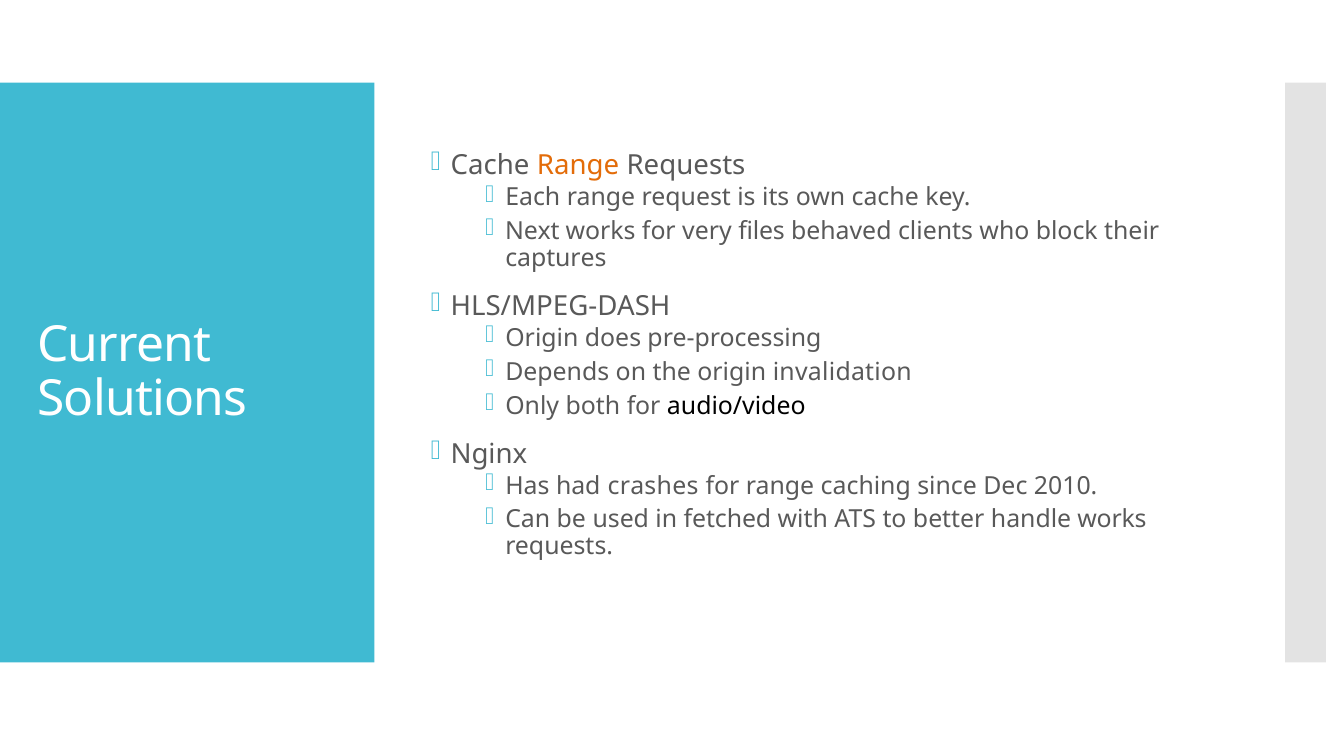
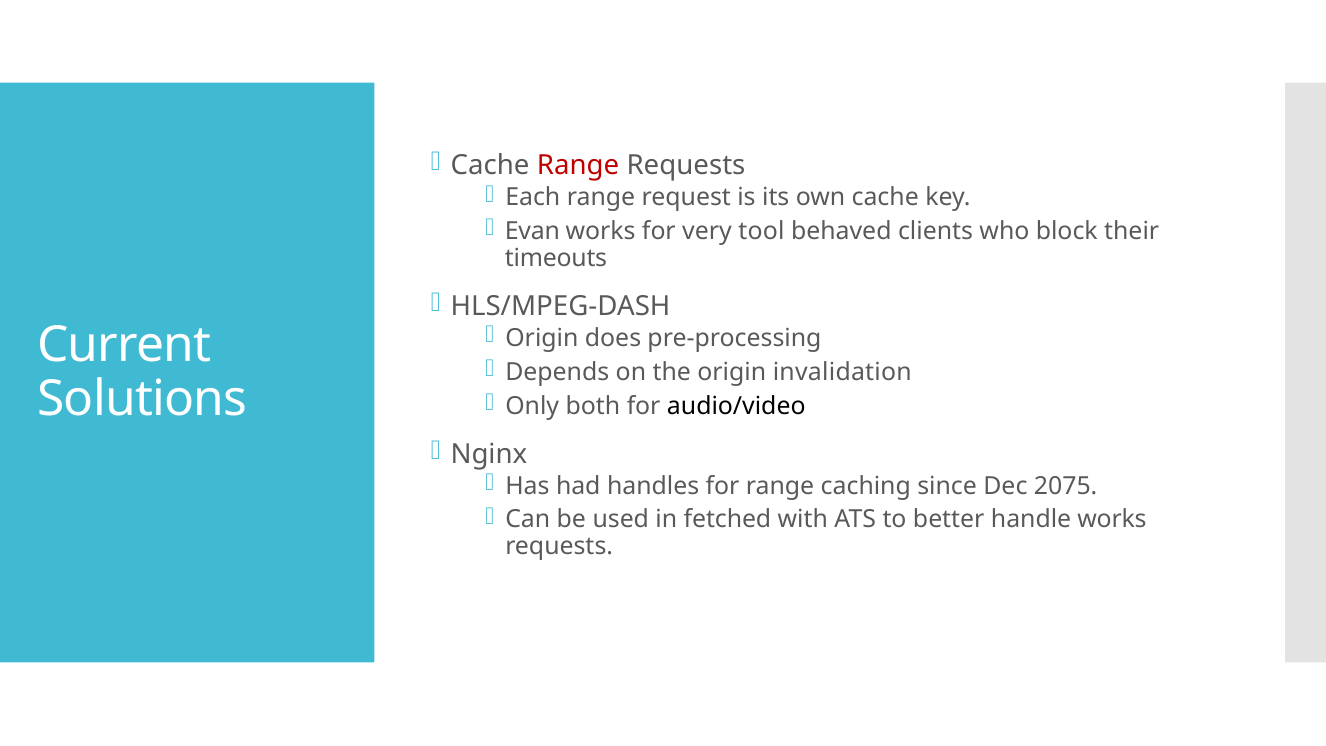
Range colour: orange -> red (578, 166)
Next: Next -> Evan (532, 231)
files: files -> tool (761, 231)
captures: captures -> timeouts (556, 258)
crashes: crashes -> handles (653, 486)
2010: 2010 -> 2075 (1066, 486)
